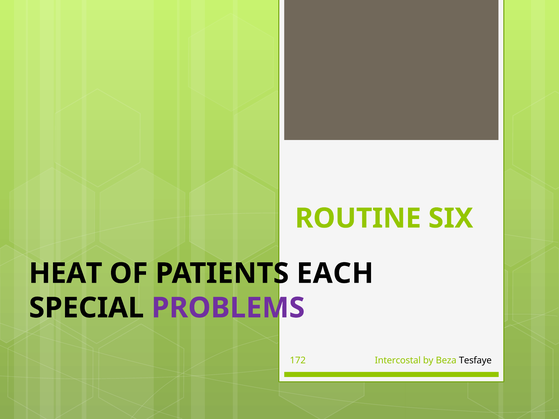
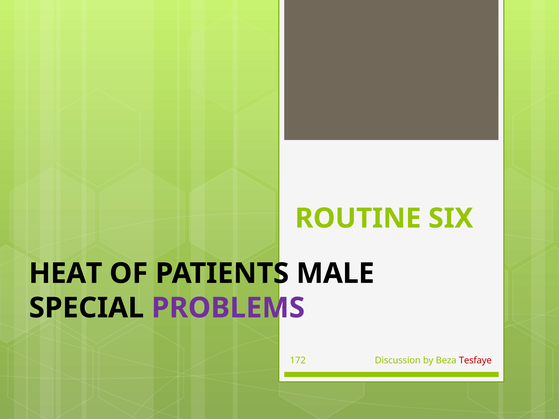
EACH: EACH -> MALE (335, 274)
Intercostal: Intercostal -> Discussion (398, 361)
Tesfaye colour: black -> red (475, 361)
